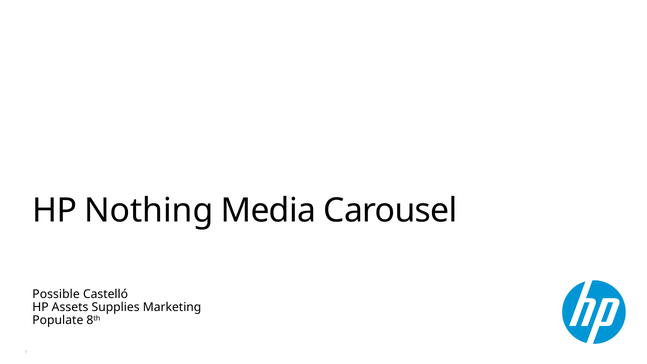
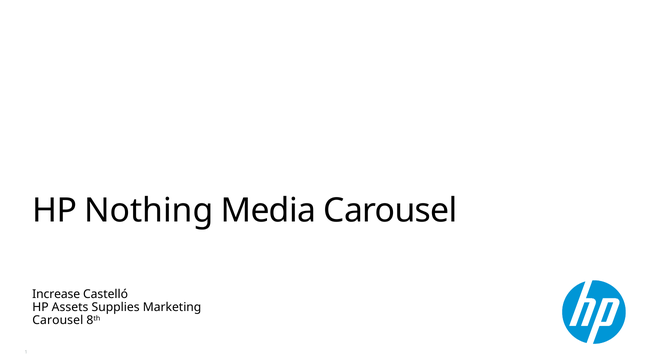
Possible: Possible -> Increase (56, 294)
Populate: Populate -> Carousel (58, 320)
